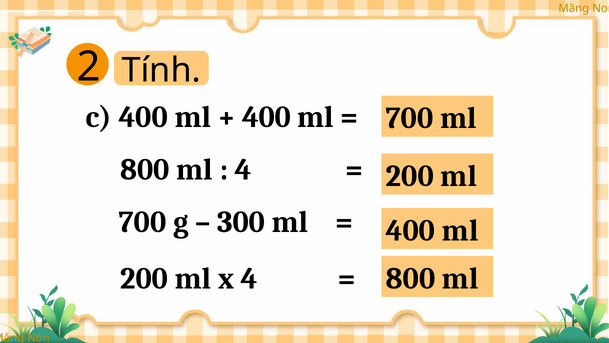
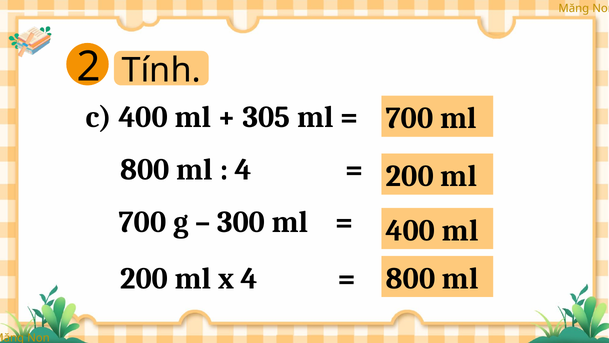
400: 400 -> 305 (266, 117)
